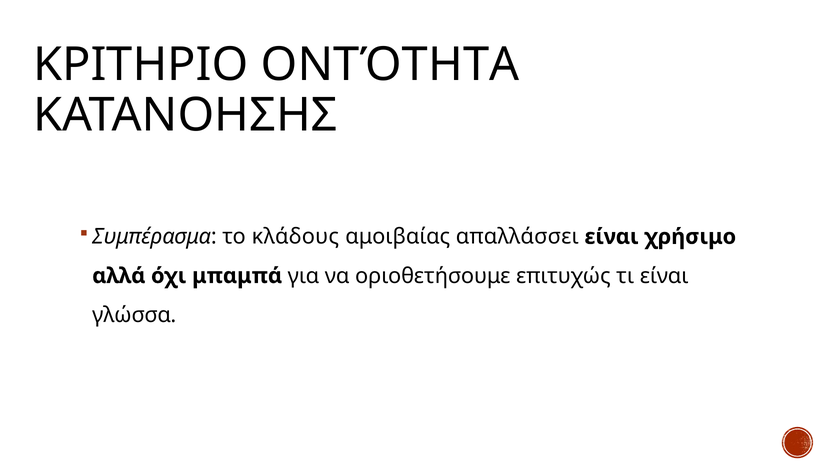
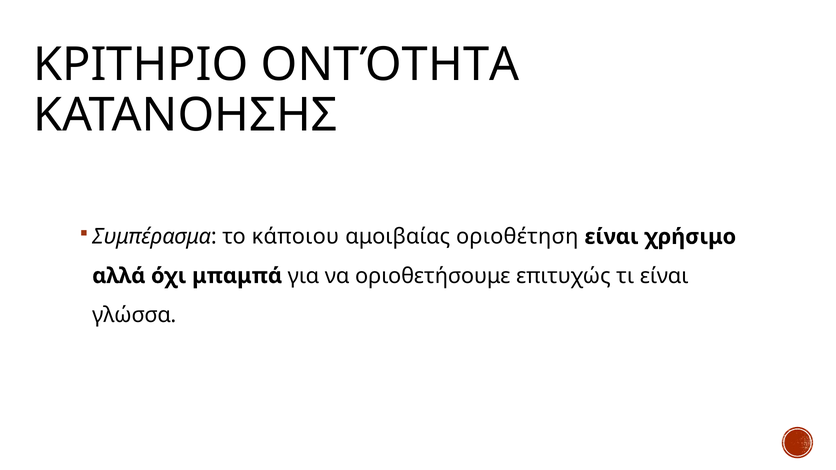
κλάδους: κλάδους -> κάποιου (295, 237)
απαλλάσσει: απαλλάσσει -> οριοθέτηση (517, 237)
